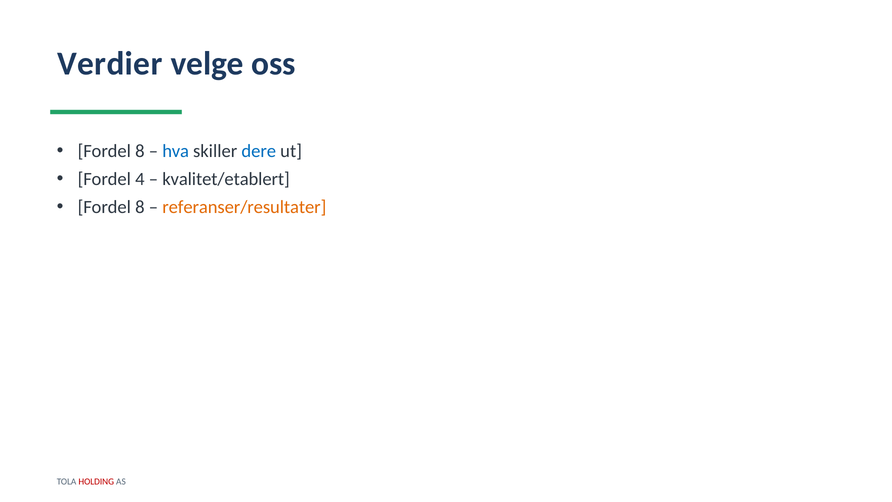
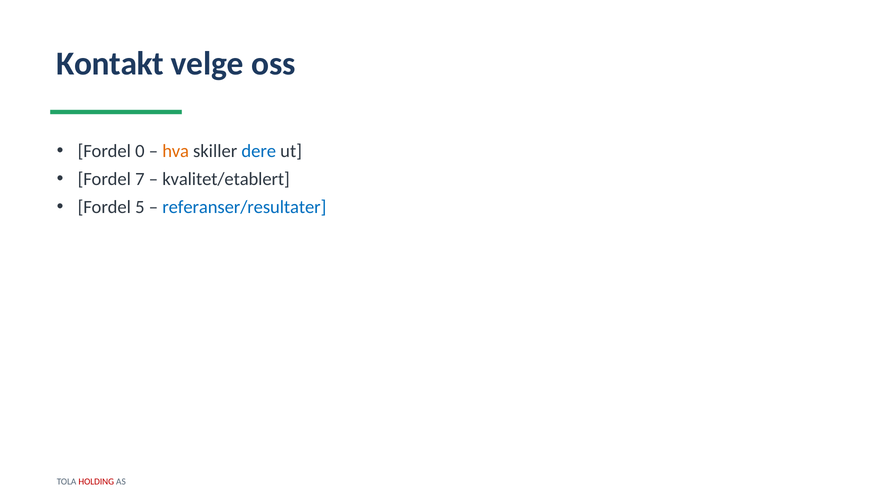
Verdier: Verdier -> Kontakt (110, 64)
8: 8 -> 0 (140, 151)
hva colour: blue -> orange (176, 151)
4: 4 -> 7 (140, 179)
8: 8 -> 5 (140, 207)
referanser/resultater colour: orange -> blue (244, 207)
